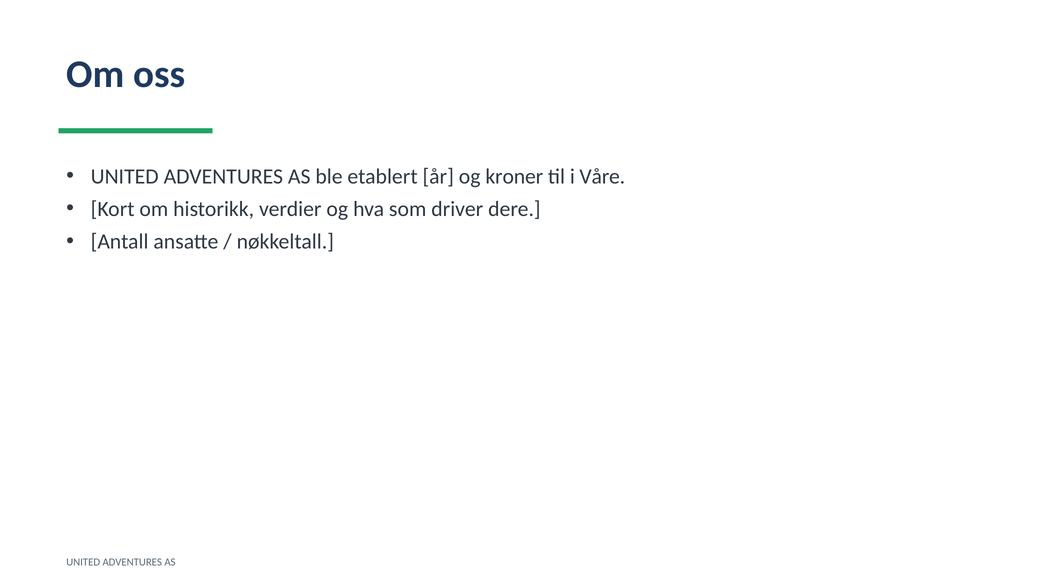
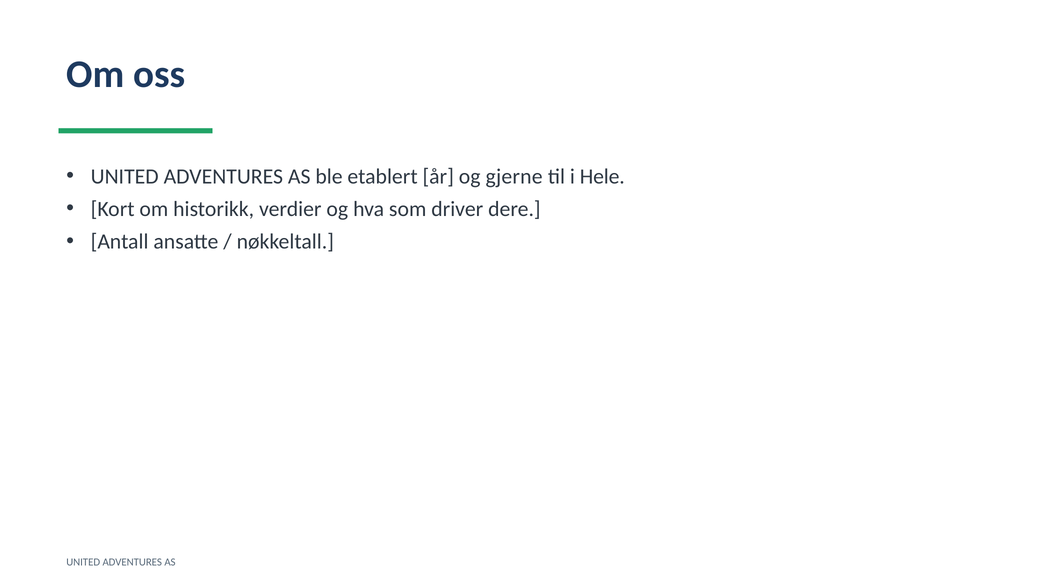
kroner: kroner -> gjerne (514, 176)
Våre: Våre -> Hele (602, 176)
